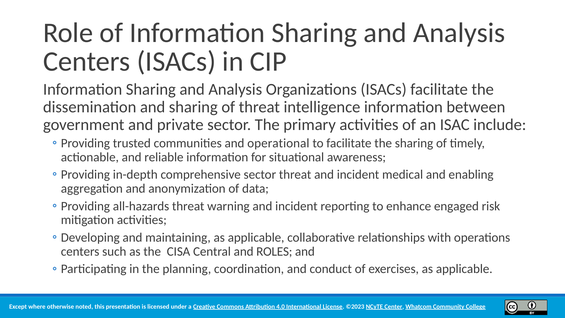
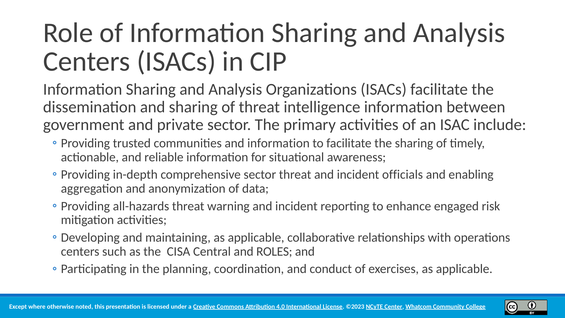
and operational: operational -> information (278, 143)
medical: medical -> officials (403, 174)
